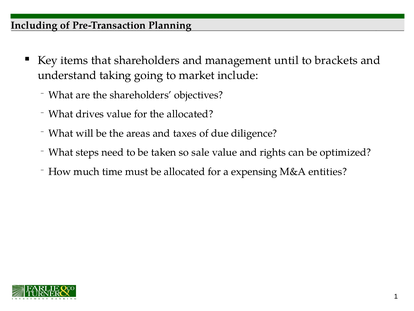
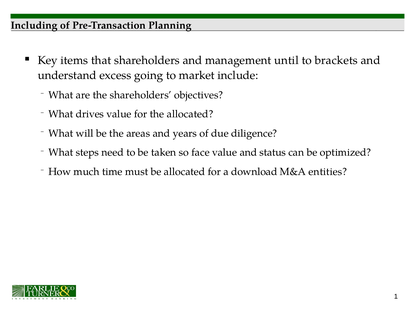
taking: taking -> excess (115, 75)
taxes: taxes -> years (185, 133)
sale: sale -> face (201, 152)
rights: rights -> status (273, 152)
expensing: expensing -> download (254, 171)
